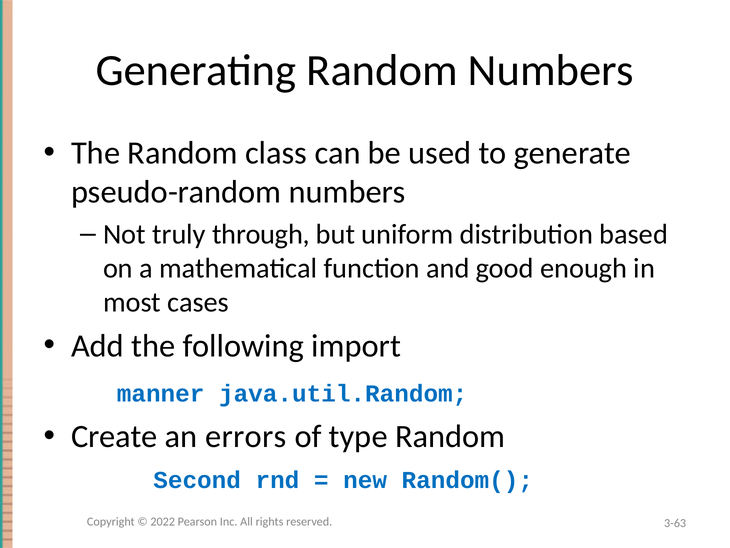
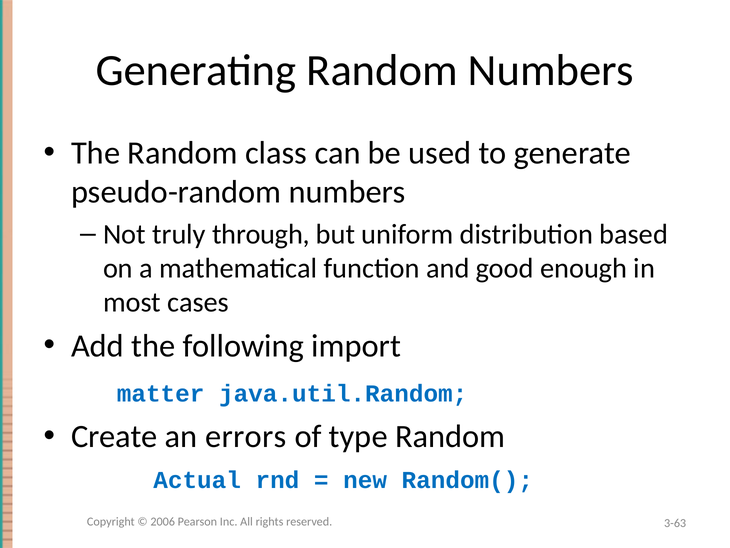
manner: manner -> matter (161, 394)
Second: Second -> Actual (197, 480)
2022: 2022 -> 2006 (163, 521)
